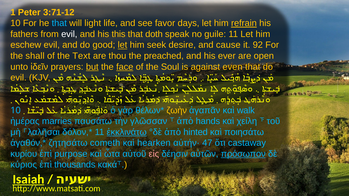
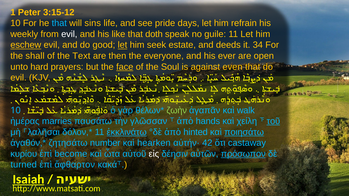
3:71-12: 3:71-12 -> 3:15-12 (59, 12)
light: light -> sins (93, 23)
favor: favor -> pride (165, 23)
refrain underline: present -> none (244, 23)
fathers: fathers -> weekly (24, 34)
this: this -> like (118, 34)
eschew underline: none -> present (26, 45)
desire: desire -> estate (182, 45)
cause: cause -> deeds (228, 45)
92: 92 -> 34 (258, 45)
thou: thou -> then (117, 56)
preached: preached -> everyone (164, 56)
ἰδεῖν: ἰδεῖν -> hard (39, 67)
but underline: present -> none (92, 67)
ζωὴν colour: yellow -> light green (177, 110)
τοῦ underline: none -> present (273, 121)
ποιησάτω underline: none -> present (244, 132)
cometh: cometh -> number (105, 143)
47: 47 -> 42 (207, 143)
purpose: purpose -> become (71, 154)
εἰς colour: pink -> white (154, 154)
κύριος: κύριος -> turned (24, 165)
thousands: thousands -> ἄφθαρτον (75, 165)
